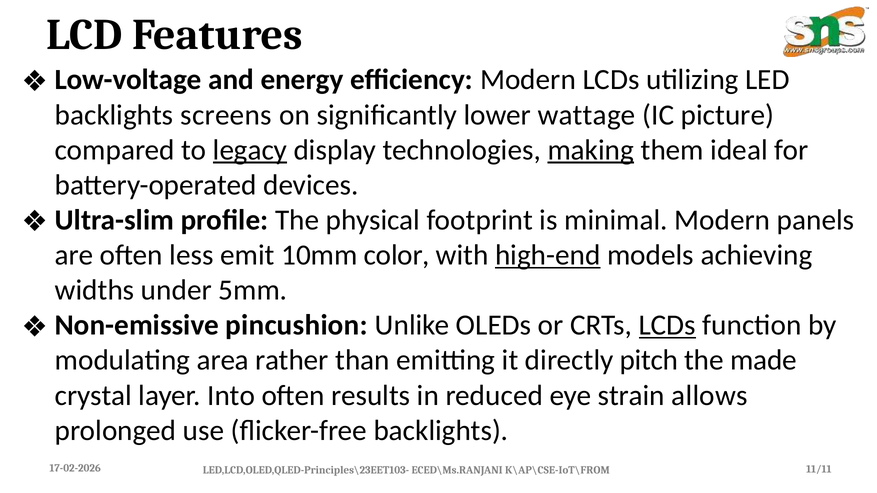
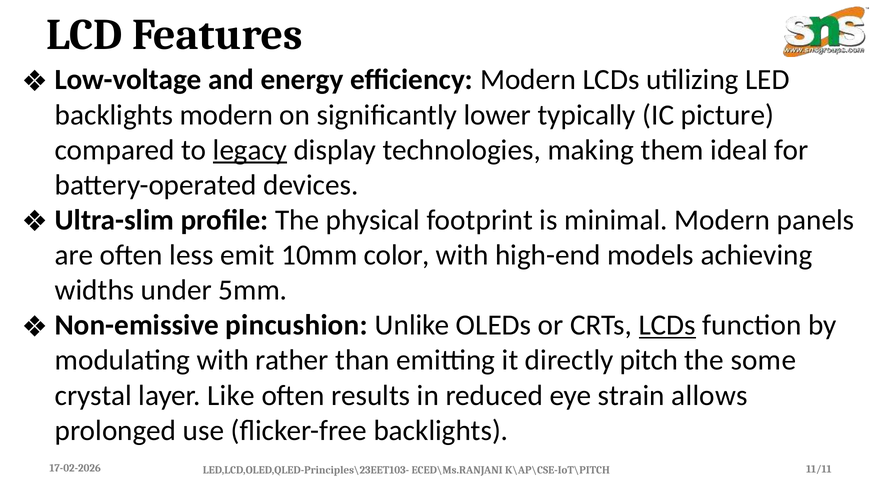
backlights screens: screens -> modern (226, 115)
wattage: wattage -> typically (587, 115)
making underline: present -> none (591, 150)
high-end underline: present -> none (548, 255)
modulating area: area -> with (223, 361)
made: made -> some (763, 361)
Into: Into -> Like (231, 396)
K\AP\CSE-IoT\FROM: K\AP\CSE-IoT\FROM -> K\AP\CSE-IoT\PITCH (558, 471)
